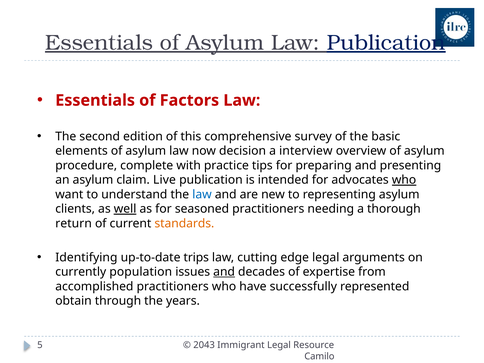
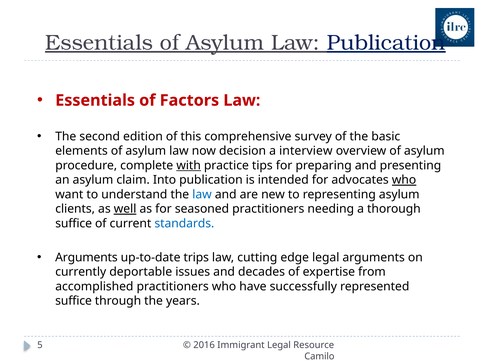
with underline: none -> present (189, 165)
Live: Live -> Into (165, 180)
return: return -> suffice (74, 224)
standards colour: orange -> blue (184, 224)
Identifying: Identifying -> Arguments (86, 257)
population: population -> deportable (141, 272)
and underline: present -> none (224, 272)
obtain: obtain -> suffice (74, 301)
2043: 2043 -> 2016 (204, 345)
